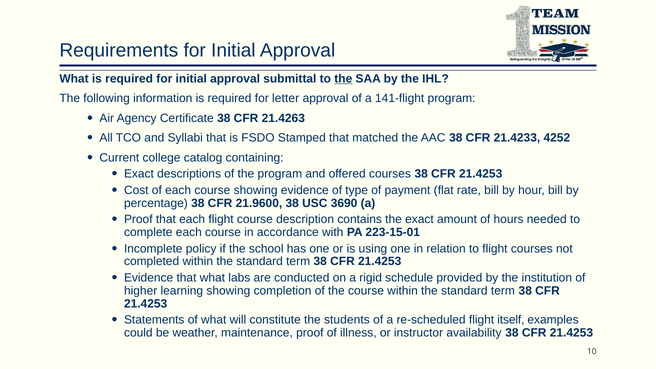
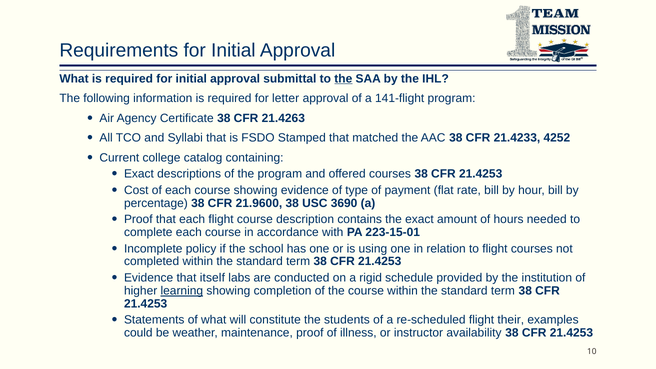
that what: what -> itself (212, 278)
learning underline: none -> present (182, 291)
itself: itself -> their (511, 320)
